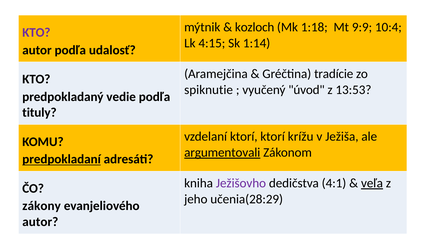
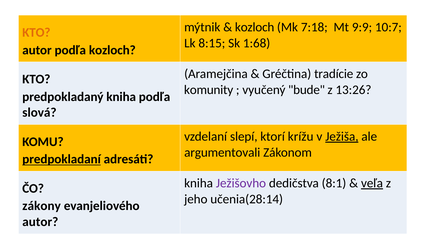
1:18: 1:18 -> 7:18 (314, 27)
10:4: 10:4 -> 10:7 (388, 27)
KTO colour: purple -> orange (36, 33)
4:15: 4:15 -> 8:15 (212, 43)
1:14: 1:14 -> 1:68 (257, 43)
podľa udalosť: udalosť -> kozloch (112, 50)
spiknutie: spiknutie -> komunity (209, 90)
úvod: úvod -> bude (307, 90)
13:53: 13:53 -> 13:26 (353, 90)
predpokladaný vedie: vedie -> kniha (121, 96)
tituly: tituly -> slová (39, 112)
vzdelaní ktorí: ktorí -> slepí (244, 136)
Ježiša underline: none -> present (342, 136)
argumentovali underline: present -> none (222, 152)
4:1: 4:1 -> 8:1 (334, 183)
učenia(28:29: učenia(28:29 -> učenia(28:14 (247, 199)
